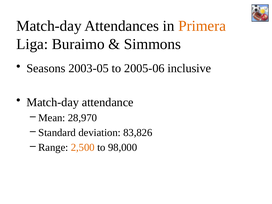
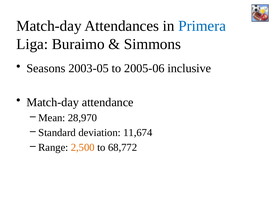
Primera colour: orange -> blue (202, 26)
83,826: 83,826 -> 11,674 (138, 133)
98,000: 98,000 -> 68,772 (123, 147)
